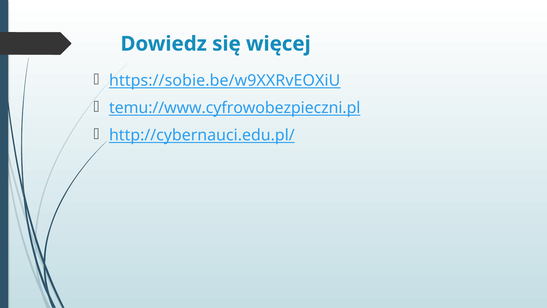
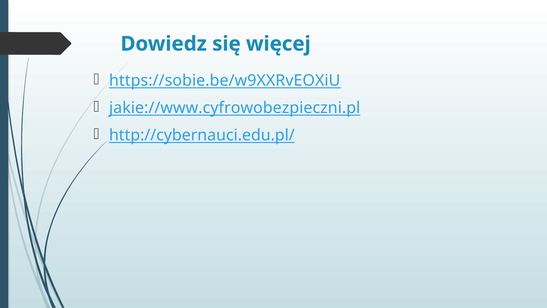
temu://www.cyfrowobezpieczni.pl: temu://www.cyfrowobezpieczni.pl -> jakie://www.cyfrowobezpieczni.pl (235, 108)
